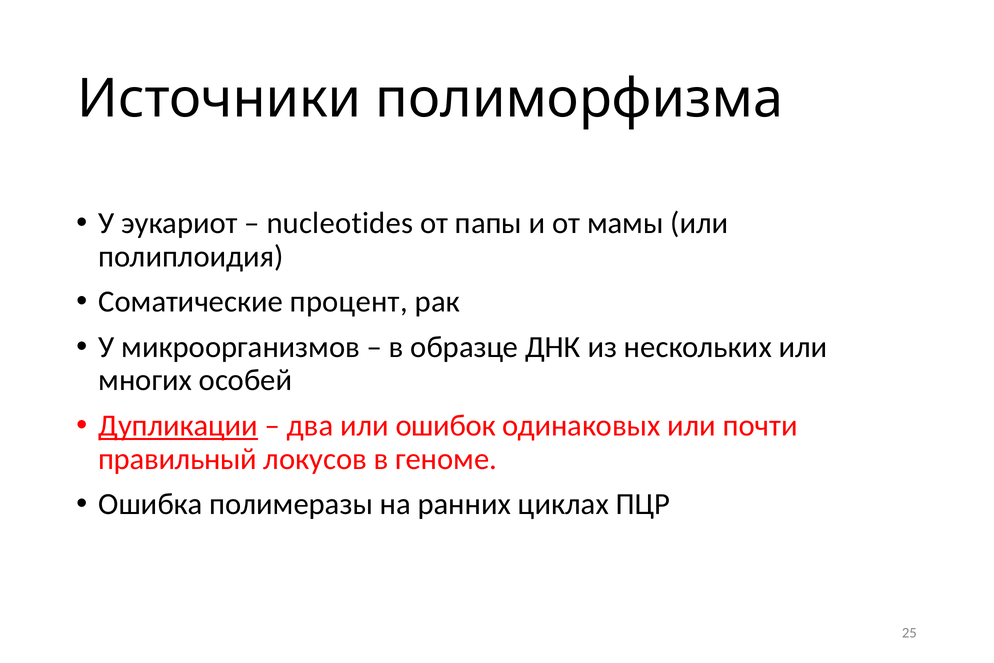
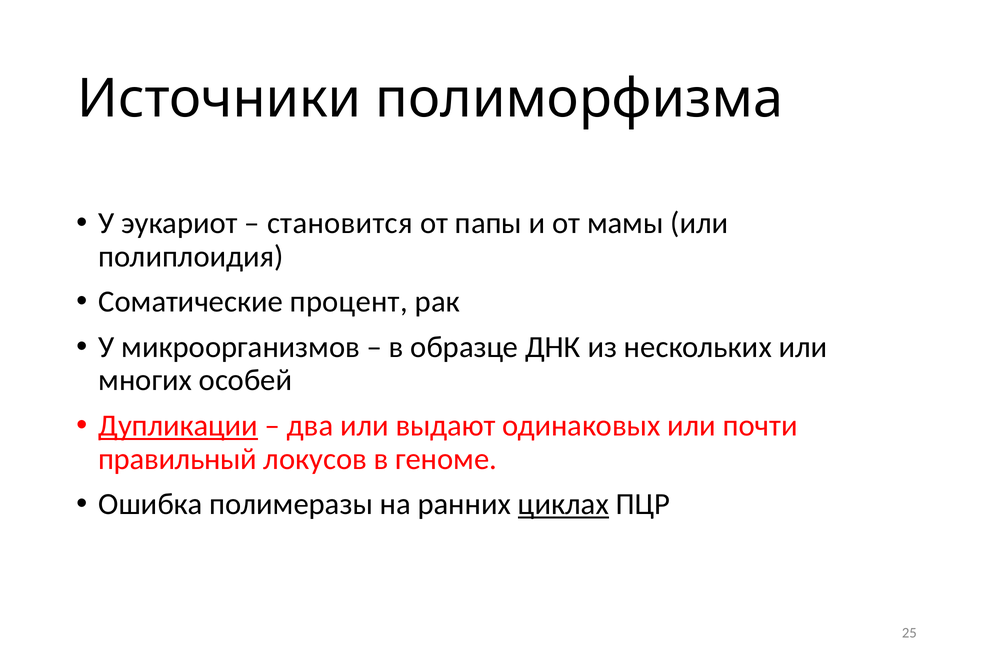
nucleotides: nucleotides -> становится (340, 223)
ошибок: ошибок -> выдают (446, 426)
циклах underline: none -> present (563, 504)
